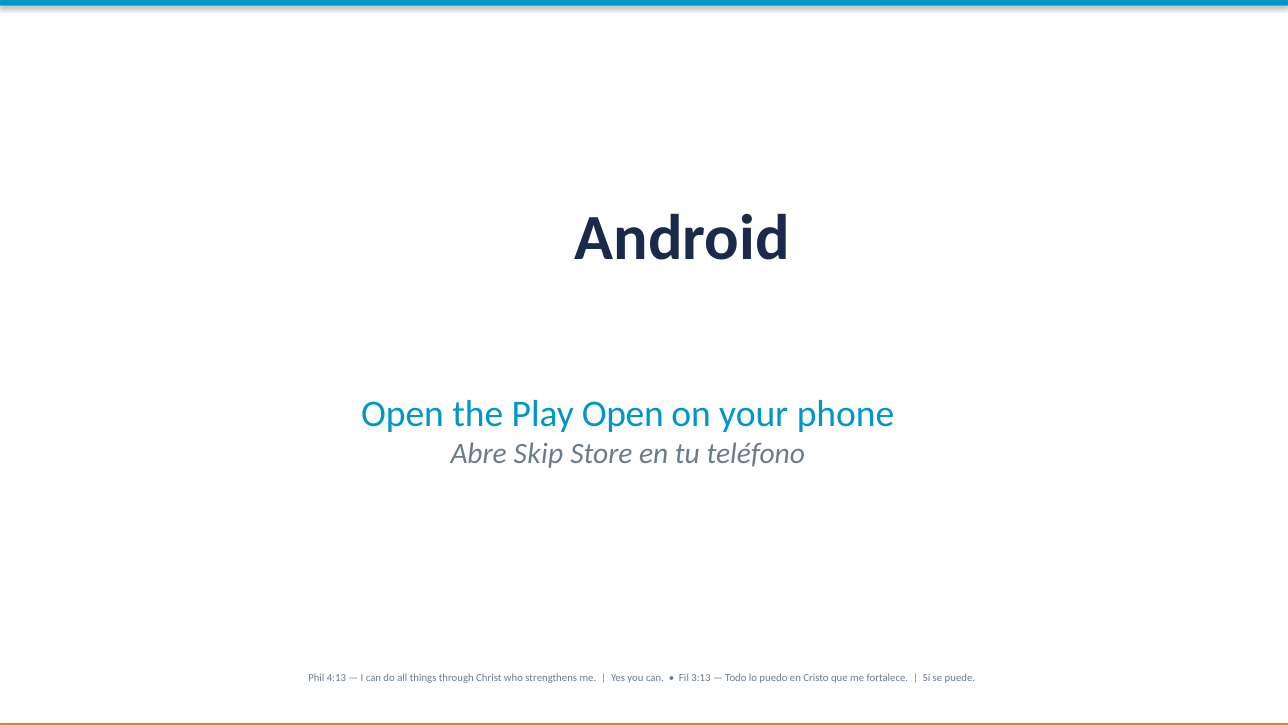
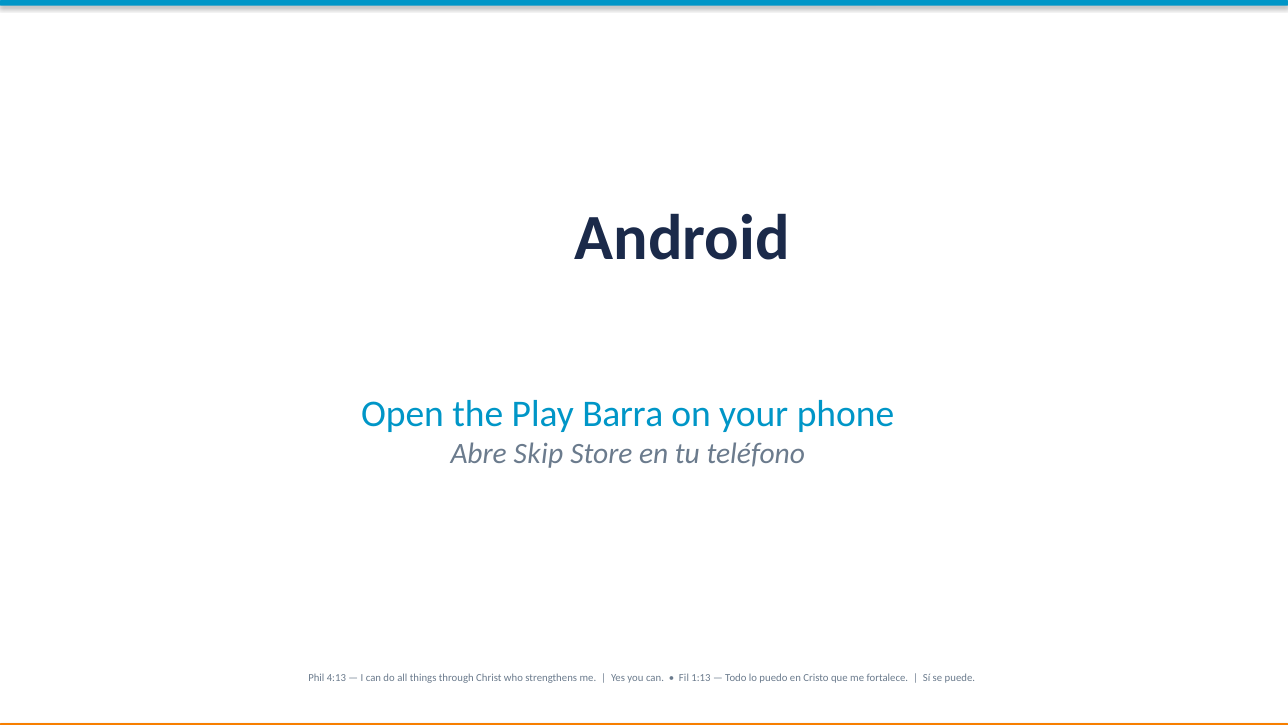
Play Open: Open -> Barra (623, 414)
3:13: 3:13 -> 1:13 (701, 678)
